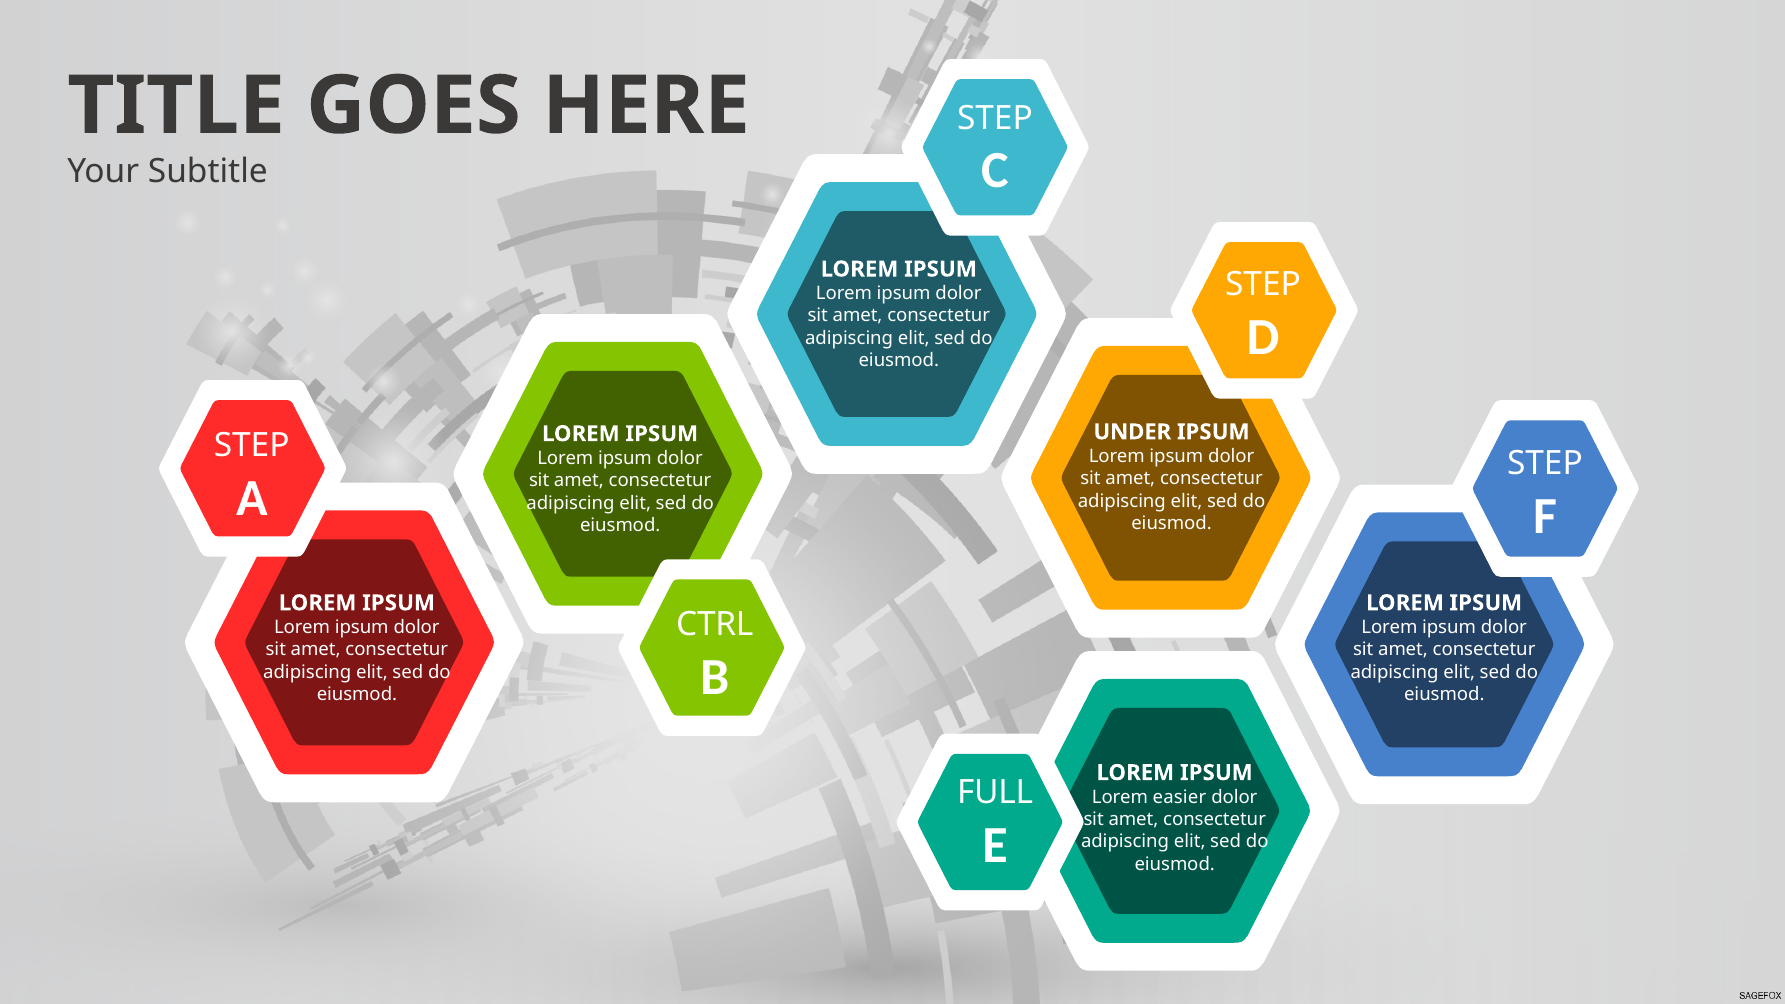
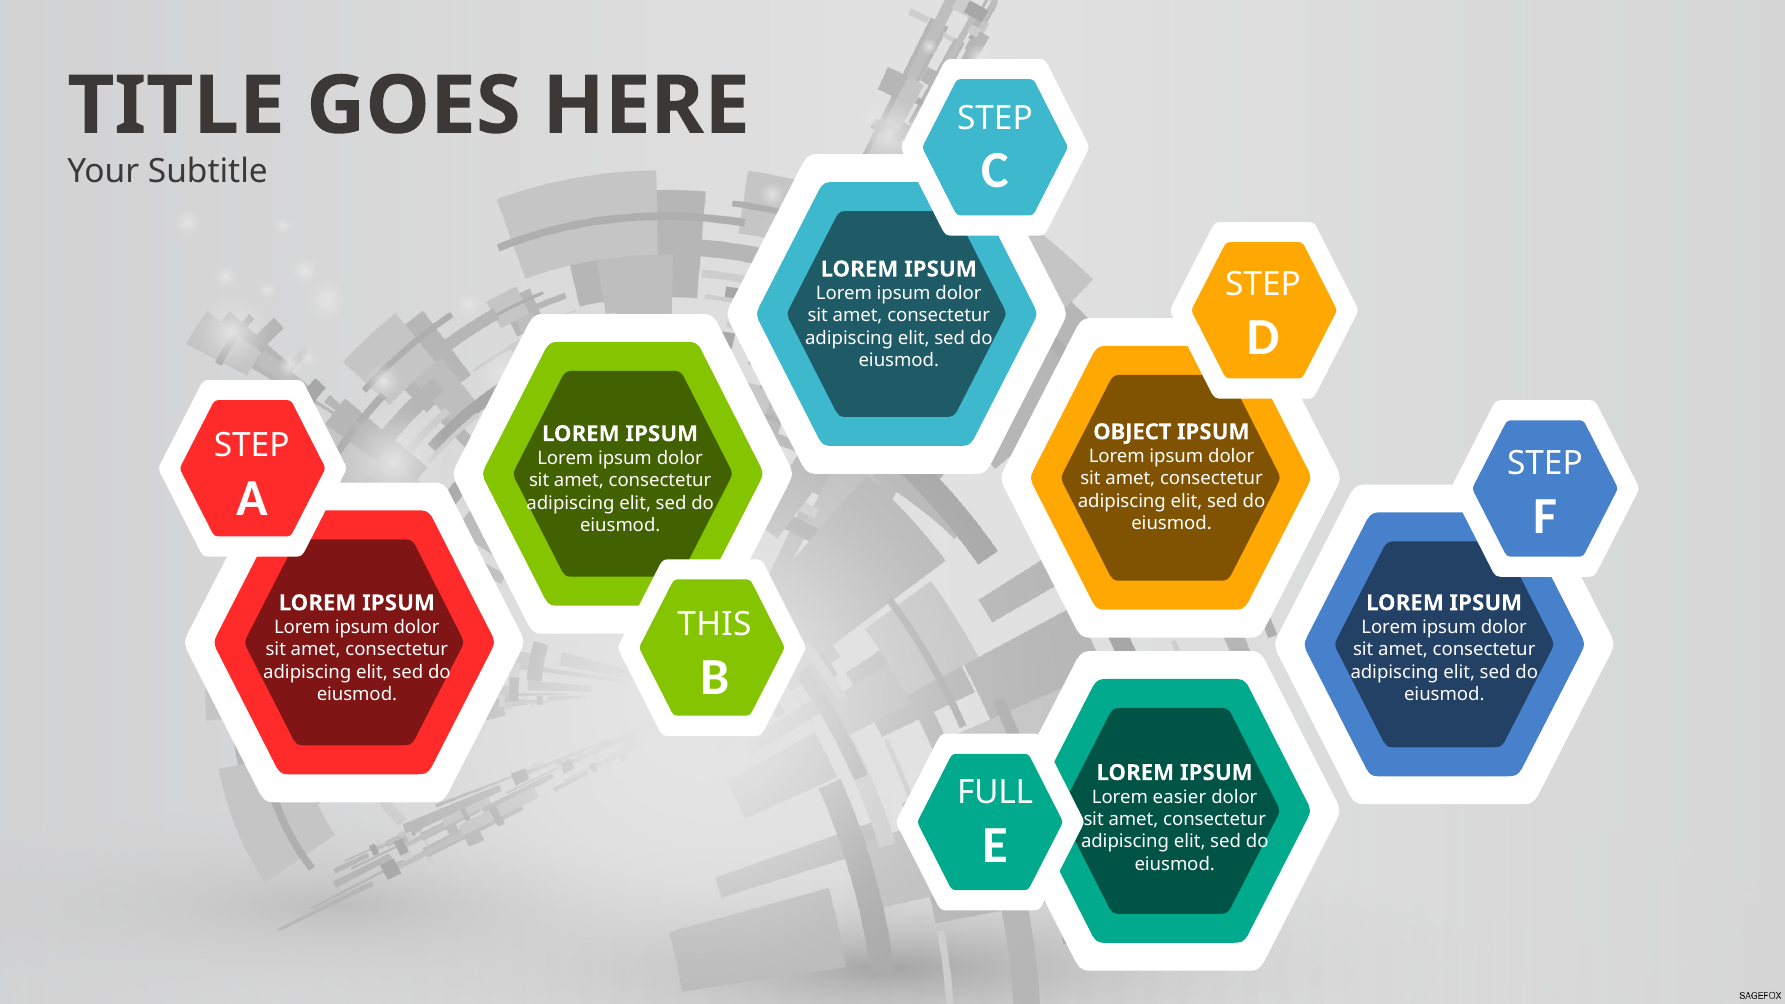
UNDER: UNDER -> OBJECT (1132, 432)
CTRL: CTRL -> THIS (714, 624)
